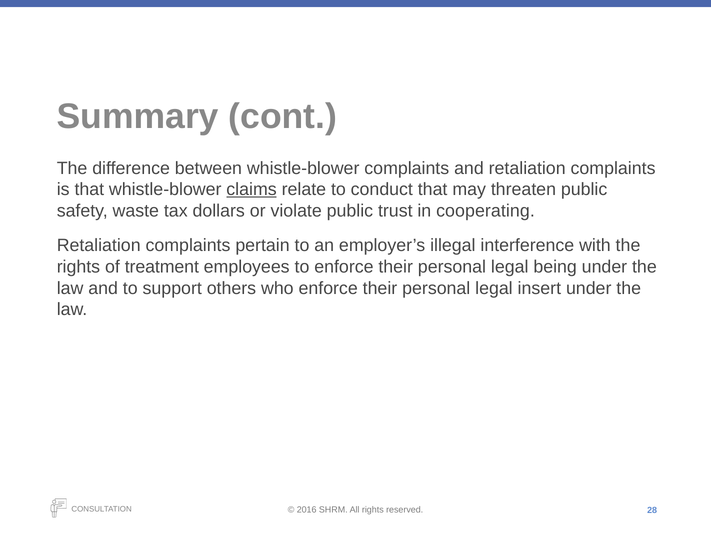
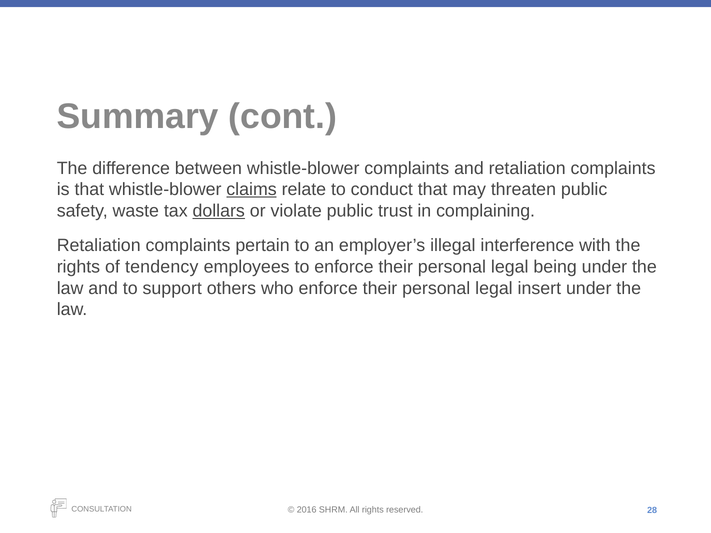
dollars underline: none -> present (219, 211)
cooperating: cooperating -> complaining (486, 211)
treatment: treatment -> tendency (162, 267)
